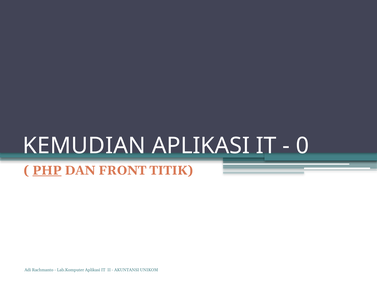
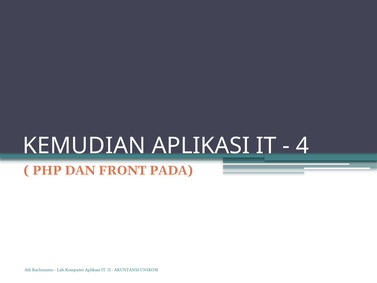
0: 0 -> 4 (303, 146)
PHP underline: present -> none (47, 170)
TITIK: TITIK -> PADA (171, 170)
